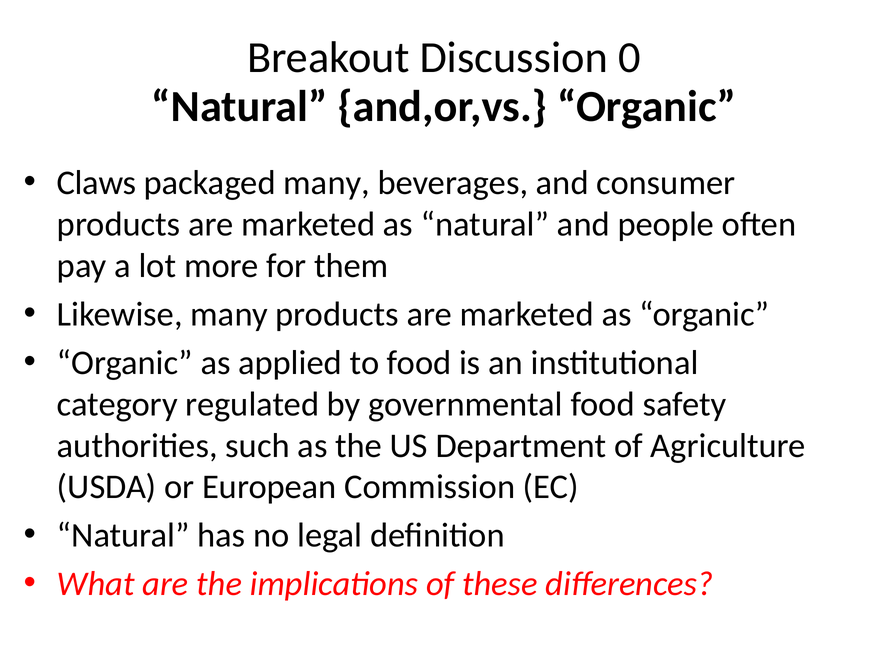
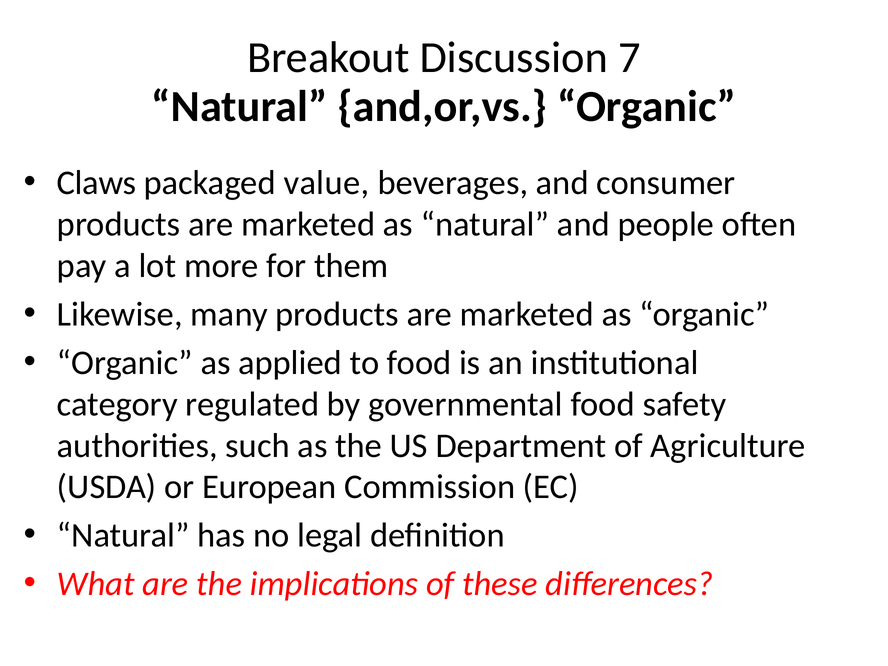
0: 0 -> 7 (629, 58)
packaged many: many -> value (326, 183)
